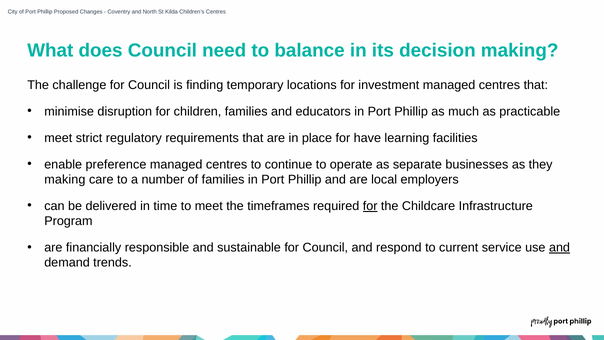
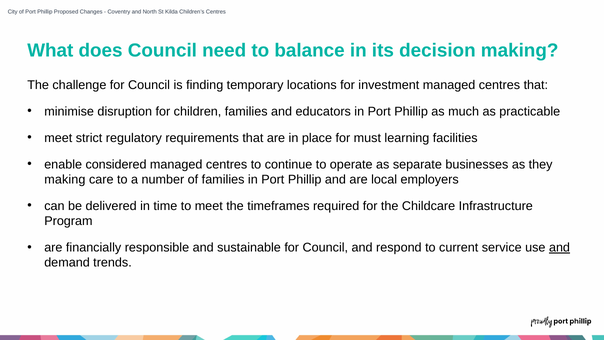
have: have -> must (367, 138)
preference: preference -> considered (116, 164)
for underline: present -> none (370, 206)
